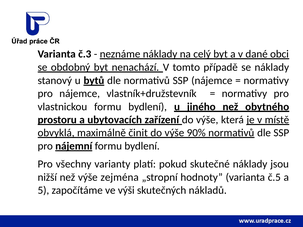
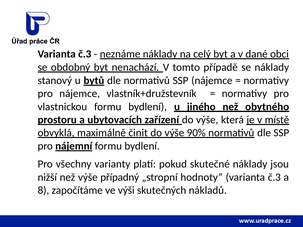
zejména: zejména -> případný (120, 177)
hodnoty varianta č.5: č.5 -> č.3 (274, 177)
5: 5 -> 8 (43, 191)
